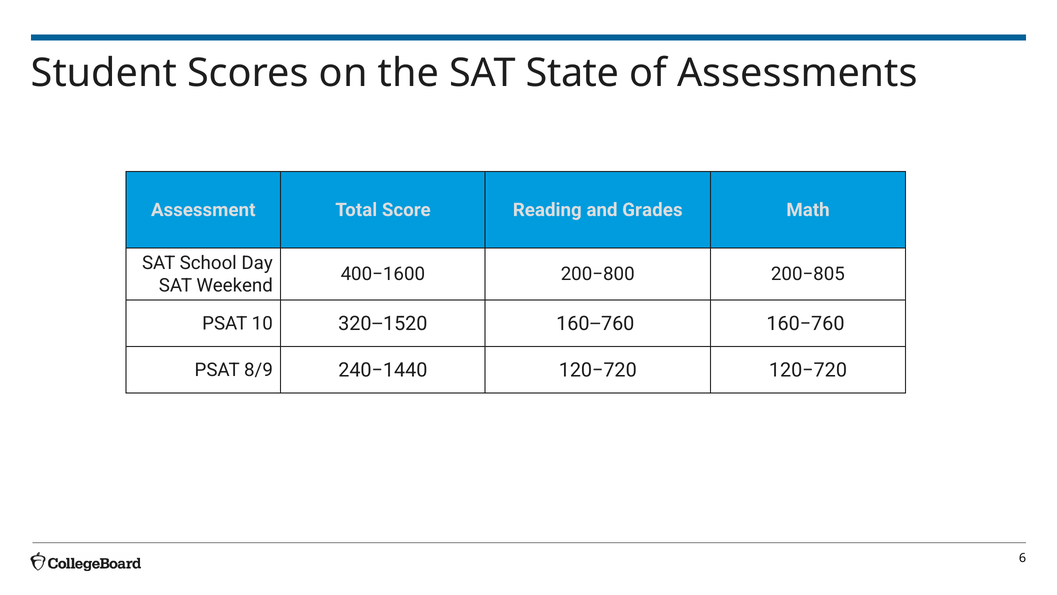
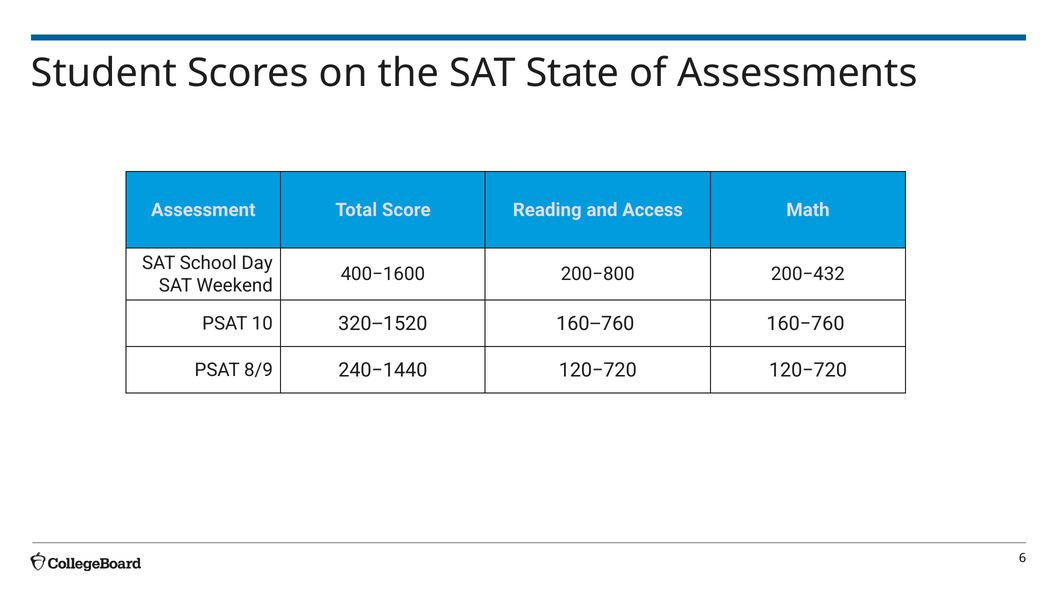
Grades: Grades -> Access (653, 210)
200−805: 200−805 -> 200−432 (808, 274)
